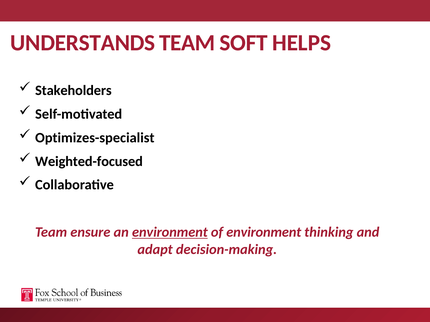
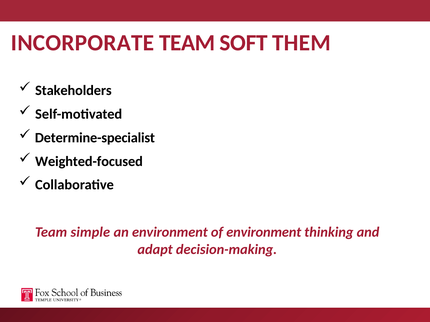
UNDERSTANDS: UNDERSTANDS -> INCORPORATE (83, 43)
HELPS: HELPS -> THEM (301, 43)
Optimizes-specialist: Optimizes-specialist -> Determine-specialist (95, 138)
ensure: ensure -> simple (90, 232)
environment underline: present -> none (170, 232)
